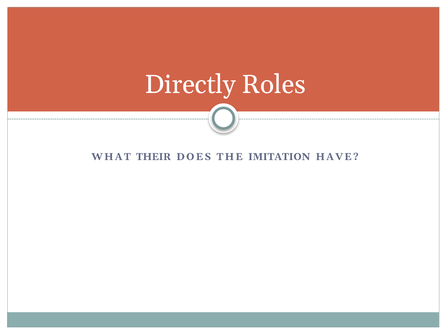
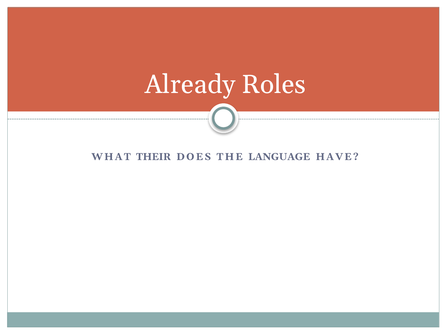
Directly: Directly -> Already (190, 85)
IMITATION: IMITATION -> LANGUAGE (279, 157)
